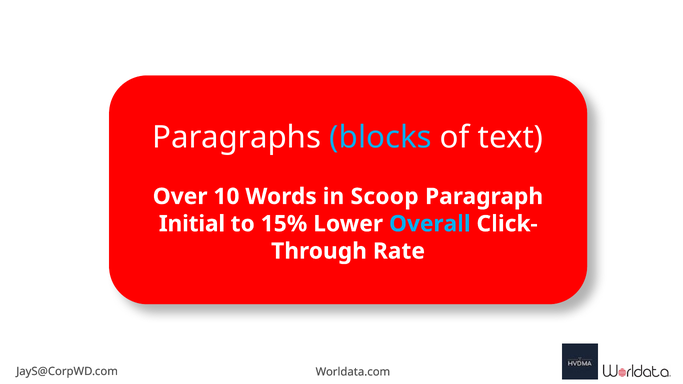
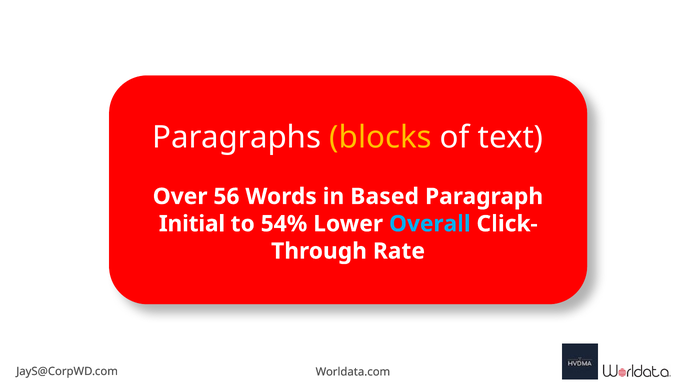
blocks colour: light blue -> yellow (381, 137)
10: 10 -> 56 (226, 197)
Scoop: Scoop -> Based (385, 197)
15%: 15% -> 54% (284, 224)
